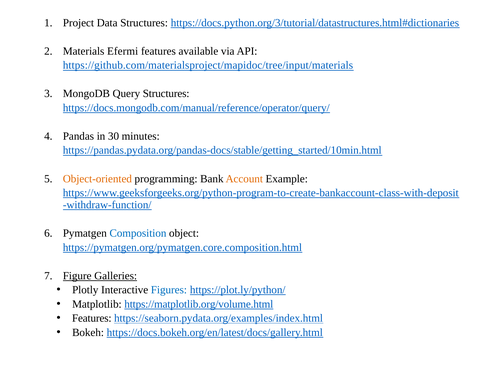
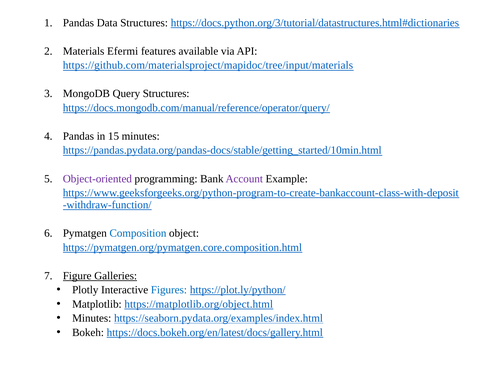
Project: Project -> Pandas (78, 23)
30: 30 -> 15 (114, 136)
Object-oriented colour: orange -> purple (97, 179)
Account colour: orange -> purple (244, 179)
https://matplotlib.org/volume.html: https://matplotlib.org/volume.html -> https://matplotlib.org/object.html (199, 304)
Features: Features -> Minutes (92, 318)
